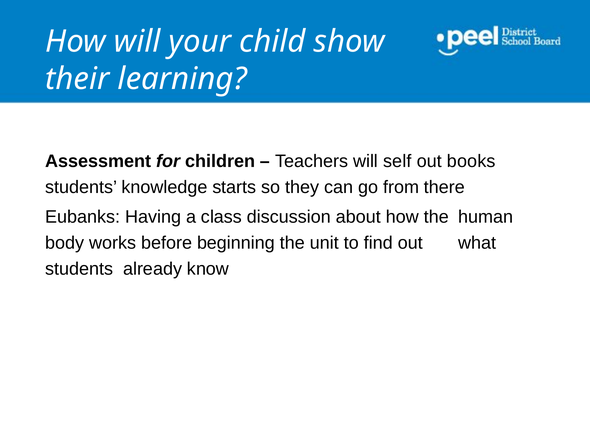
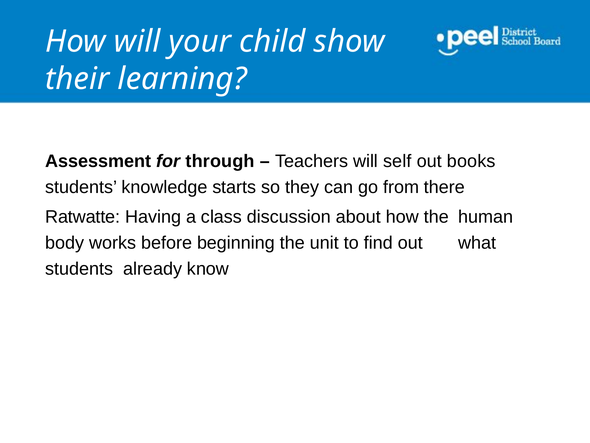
children: children -> through (220, 161)
Eubanks: Eubanks -> Ratwatte (83, 217)
